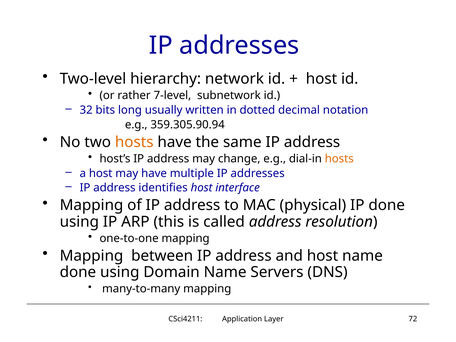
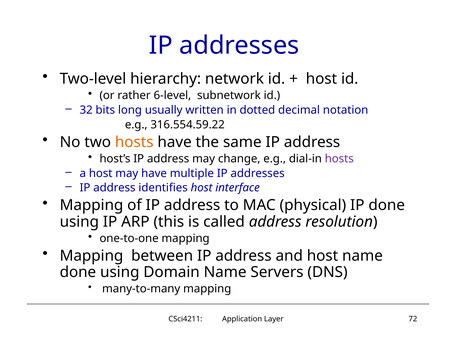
7-level: 7-level -> 6-level (172, 95)
359.305.90.94: 359.305.90.94 -> 316.554.59.22 (188, 125)
hosts colour: orange -> purple (339, 159)
